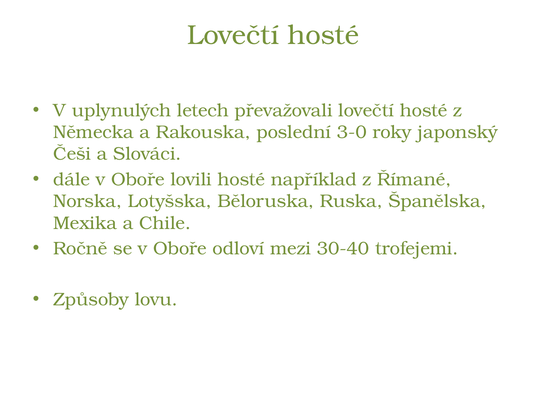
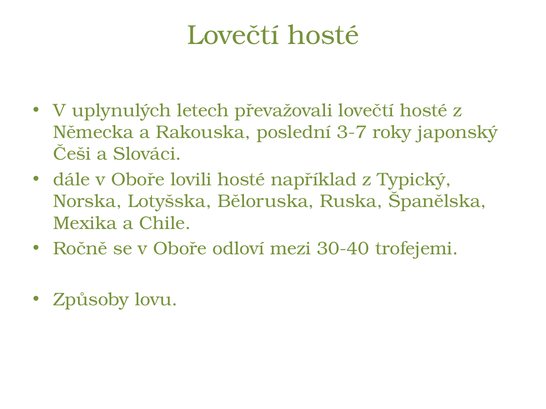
3-0: 3-0 -> 3-7 (352, 132)
Římané: Římané -> Typický (414, 180)
